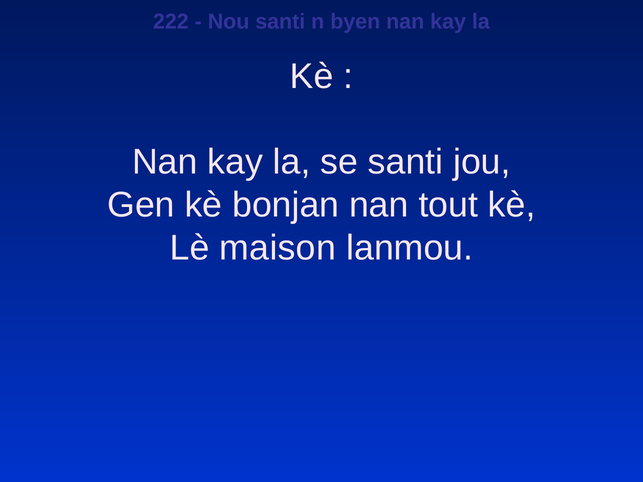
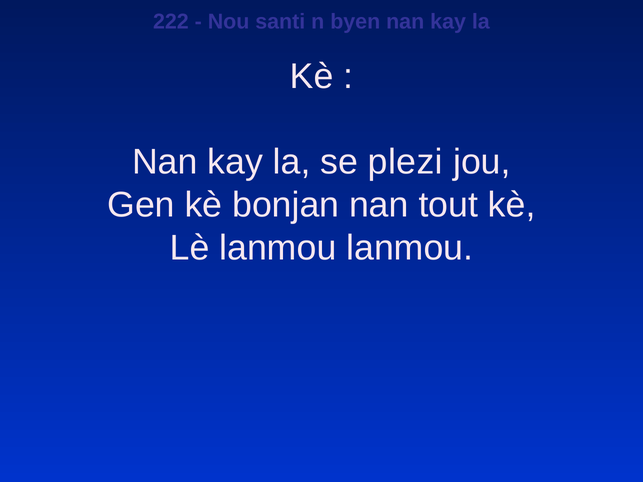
se santi: santi -> plezi (405, 162)
Lè maison: maison -> lanmou (278, 248)
